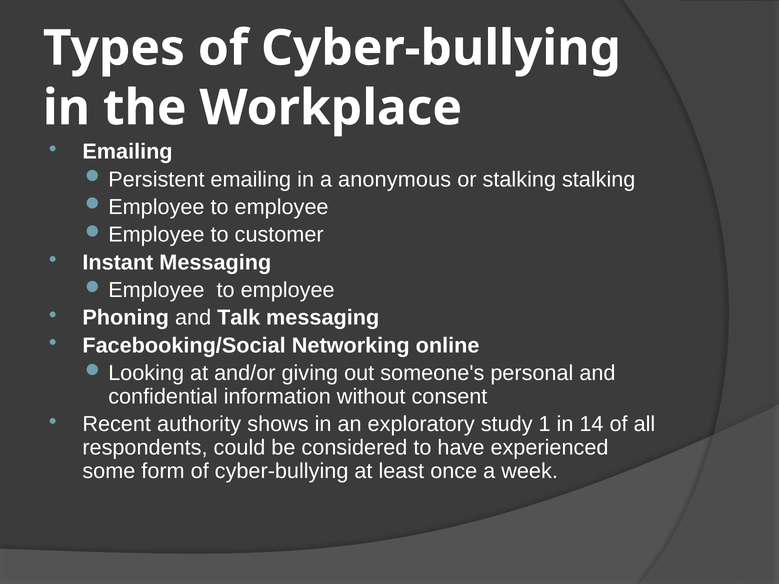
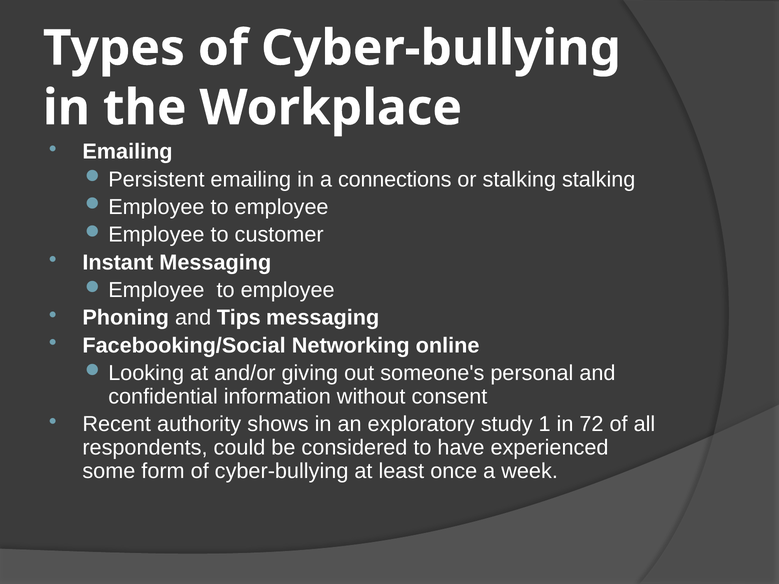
anonymous: anonymous -> connections (395, 179)
Talk: Talk -> Tips (239, 318)
14: 14 -> 72 (591, 424)
